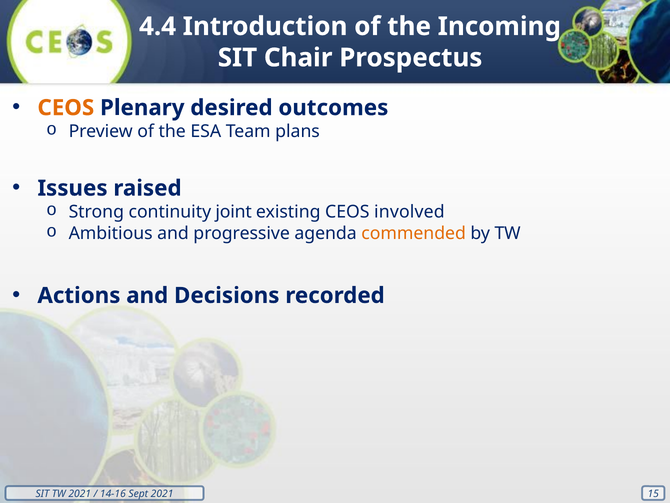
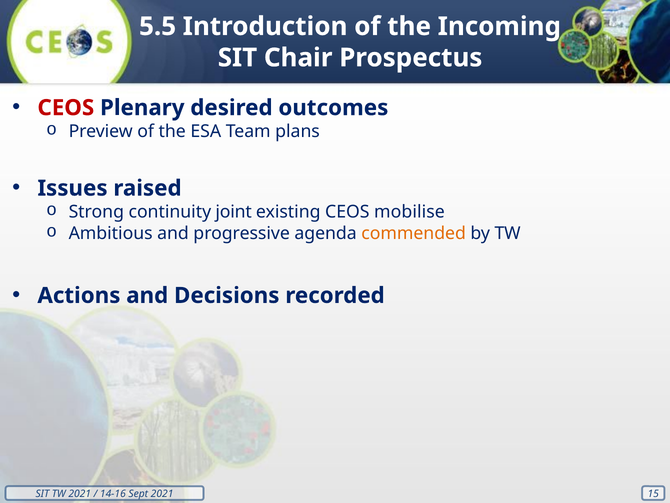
4.4: 4.4 -> 5.5 (158, 26)
CEOS colour: orange -> red (66, 108)
involved: involved -> mobilise (409, 212)
